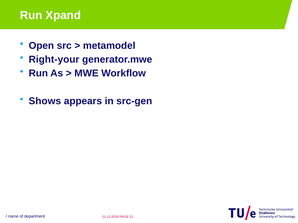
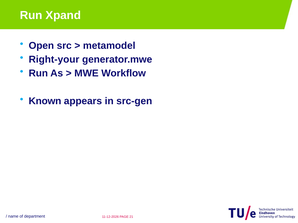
Shows: Shows -> Known (45, 101)
